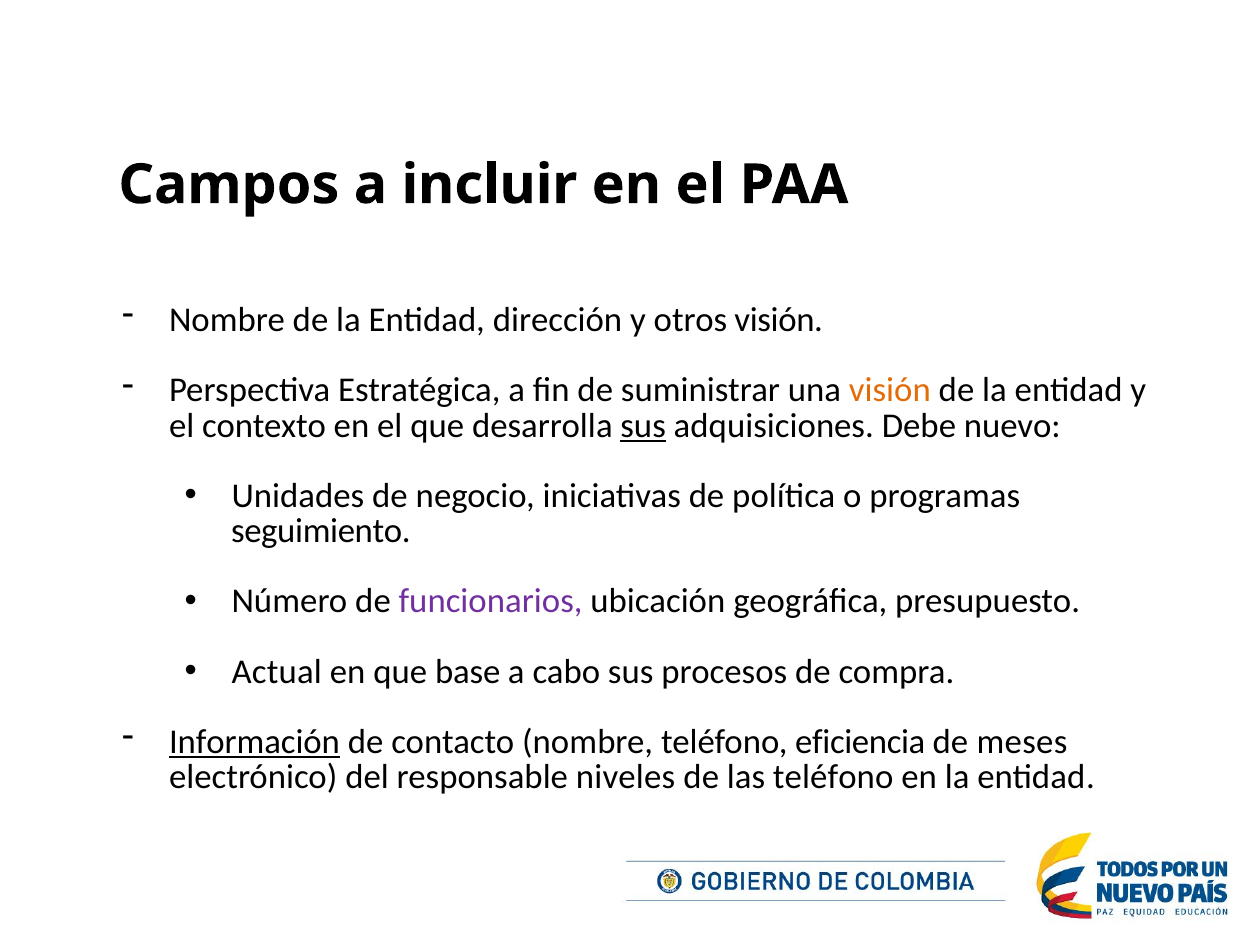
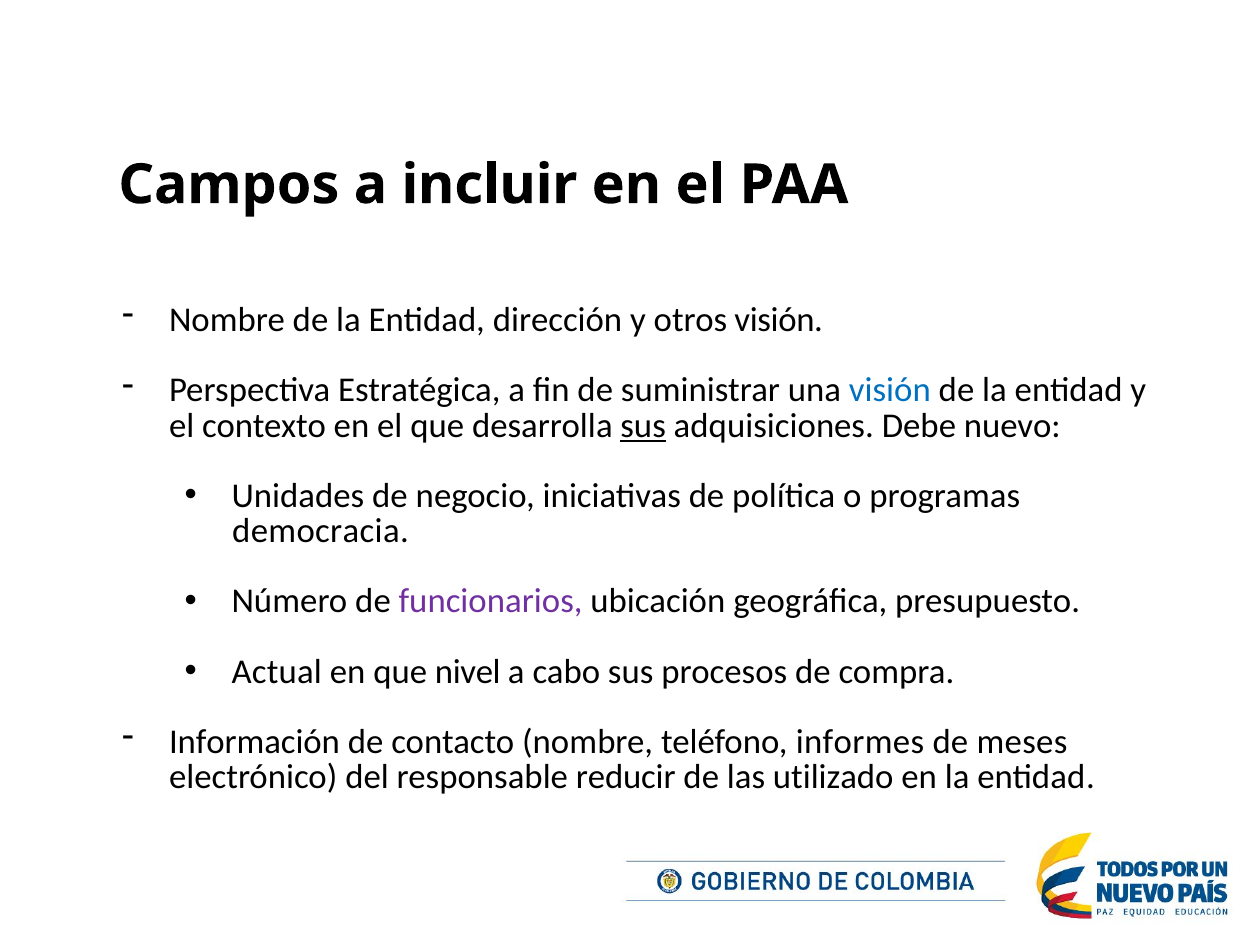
visión colour: orange -> blue (890, 390)
seguimiento: seguimiento -> democracia (320, 531)
base: base -> nivel (468, 672)
Información underline: present -> none (255, 742)
eficiencia: eficiencia -> informes (860, 742)
niveles: niveles -> reducir (626, 778)
las teléfono: teléfono -> utilizado (833, 778)
